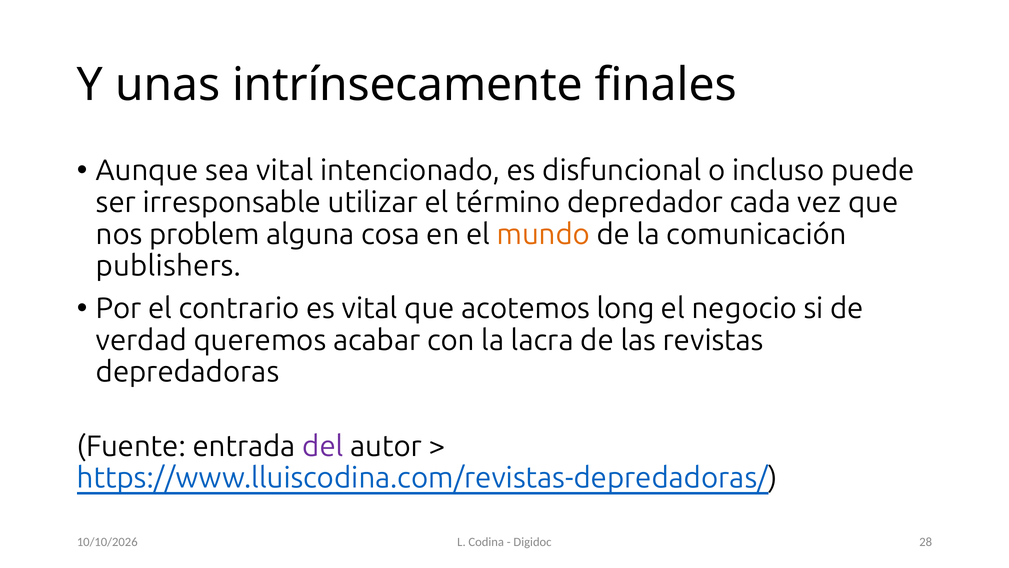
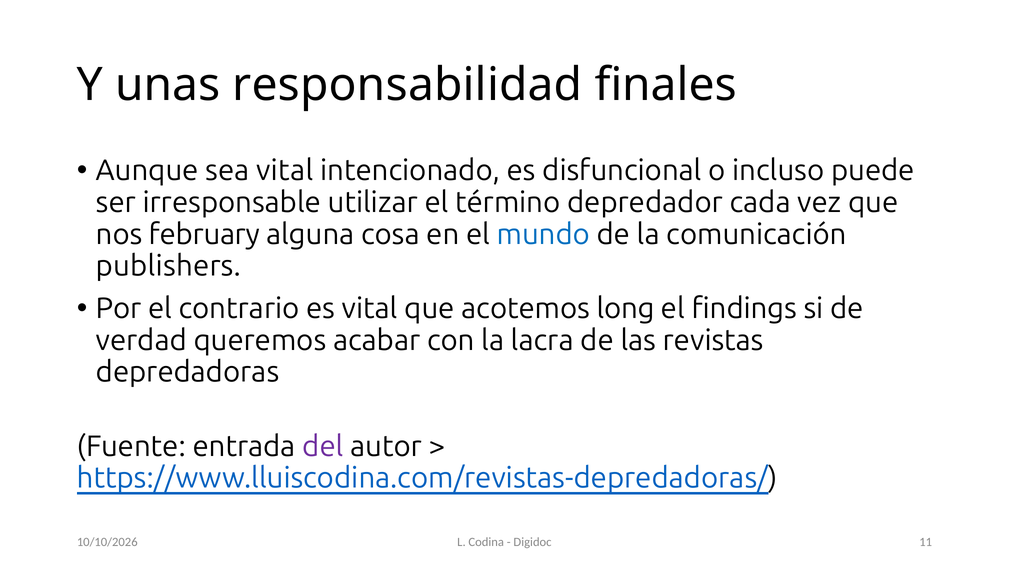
intrínsecamente: intrínsecamente -> responsabilidad (407, 85)
problem: problem -> february (204, 234)
mundo colour: orange -> blue (543, 234)
negocio: negocio -> findings (744, 308)
28: 28 -> 11 (926, 542)
